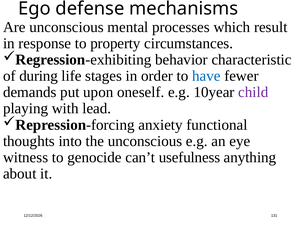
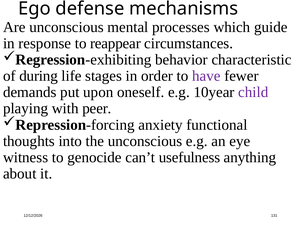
result: result -> guide (271, 27)
property: property -> reappear (115, 43)
have colour: blue -> purple (206, 76)
lead: lead -> peer (97, 108)
